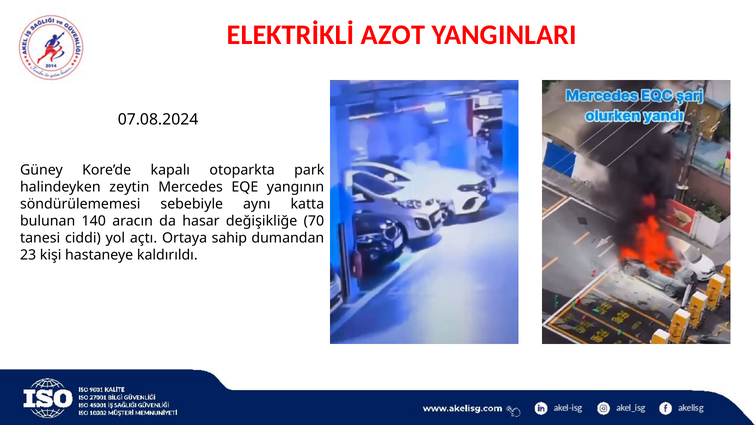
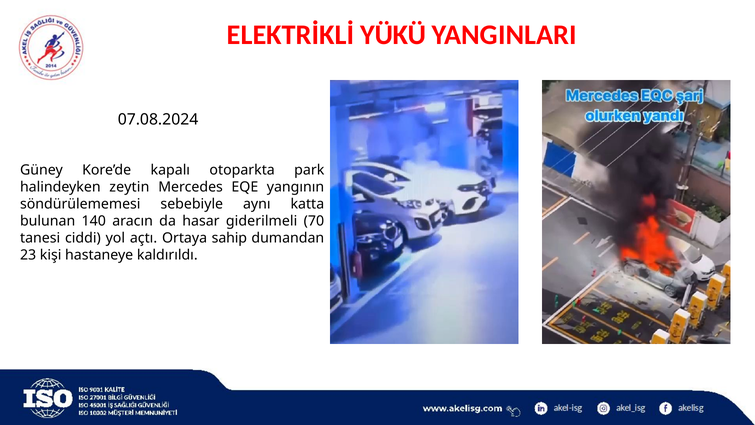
AZOT: AZOT -> YÜKÜ (393, 35)
değişikliğe: değişikliğe -> giderilmeli (262, 221)
